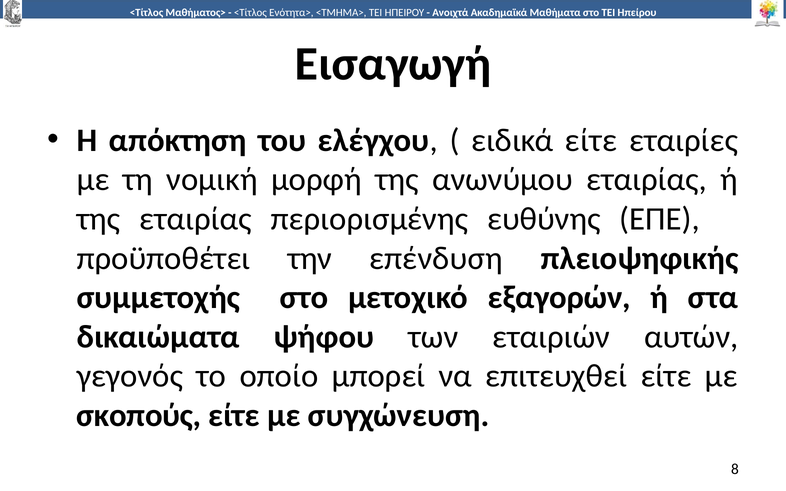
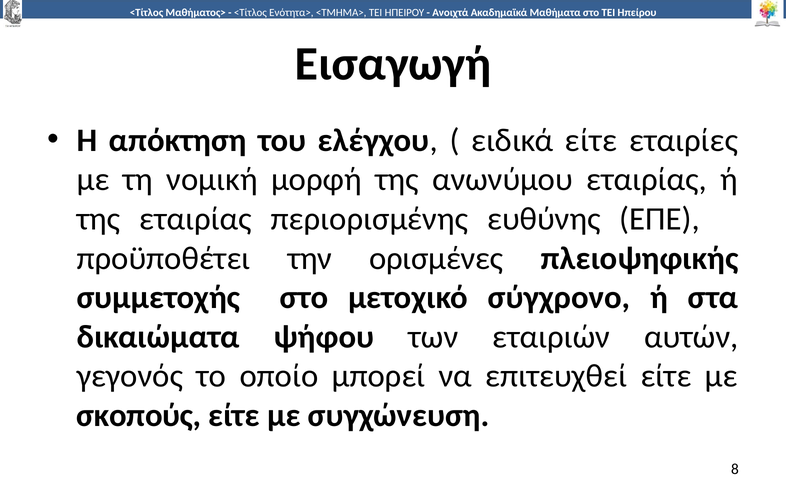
επένδυση: επένδυση -> ορισμένες (436, 258)
εξαγορών: εξαγορών -> σύγχρονο (559, 298)
